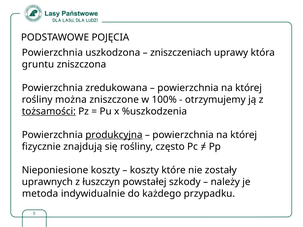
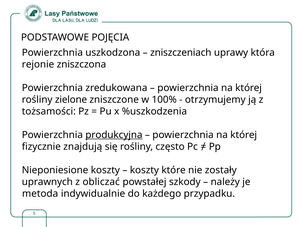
gruntu: gruntu -> rejonie (38, 64)
można: można -> zielone (71, 100)
tożsamości underline: present -> none (49, 111)
łuszczyn: łuszczyn -> obliczać (101, 182)
